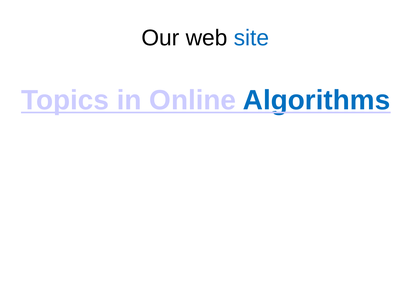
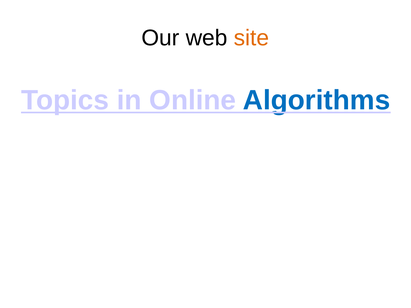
site colour: blue -> orange (252, 38)
